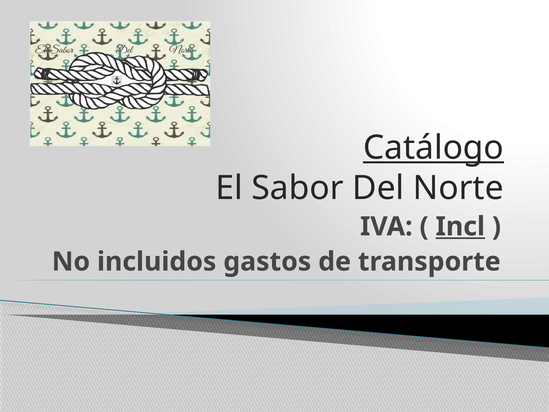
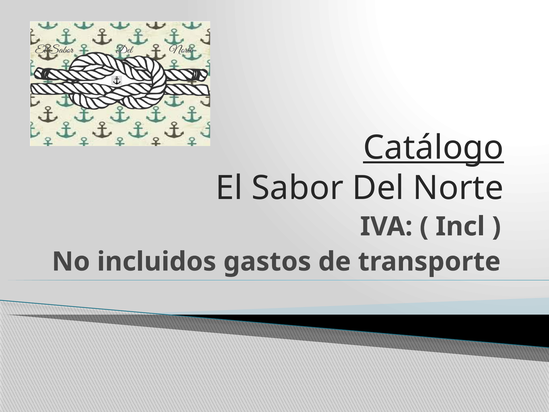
Incl underline: present -> none (460, 226)
